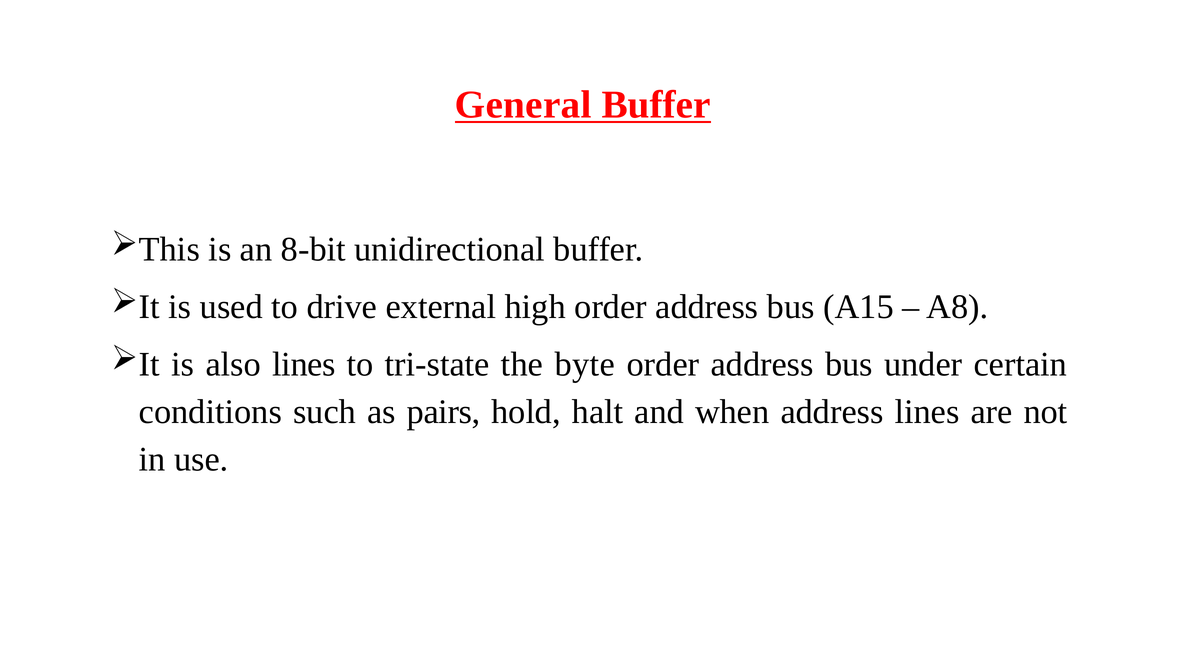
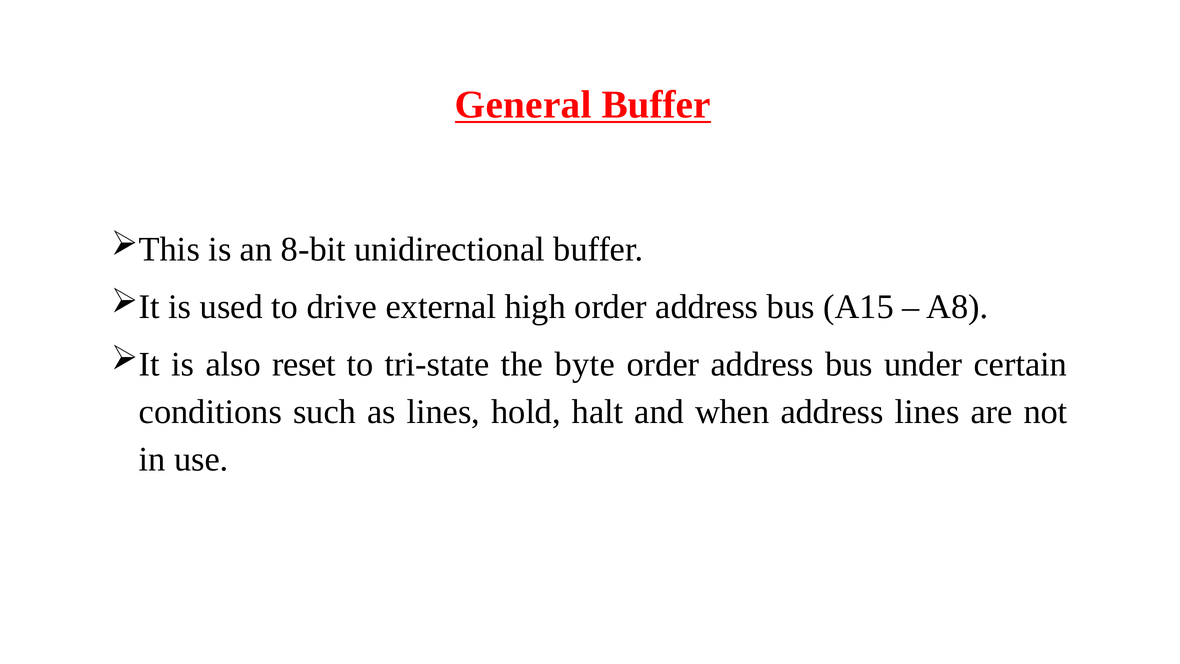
also lines: lines -> reset (304, 364)
as pairs: pairs -> lines (443, 412)
